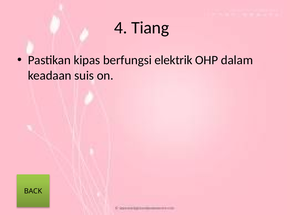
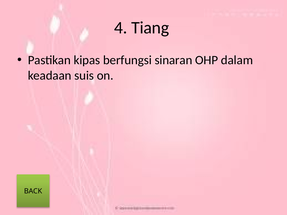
elektrik: elektrik -> sinaran (173, 60)
